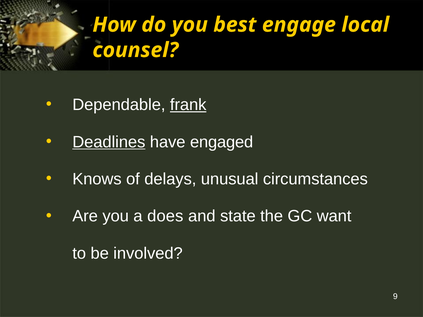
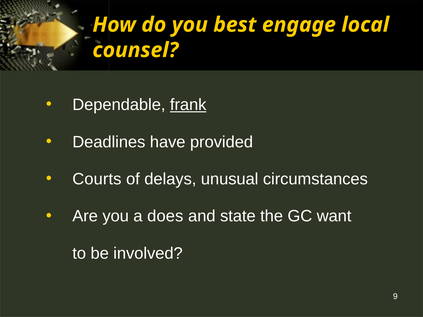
Deadlines underline: present -> none (109, 142)
engaged: engaged -> provided (222, 142)
Knows: Knows -> Courts (97, 179)
